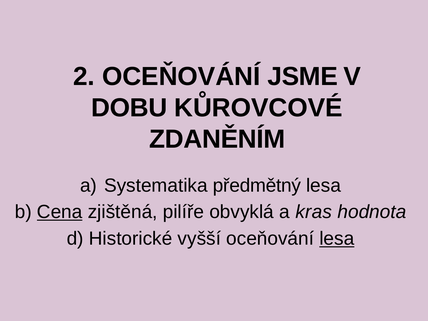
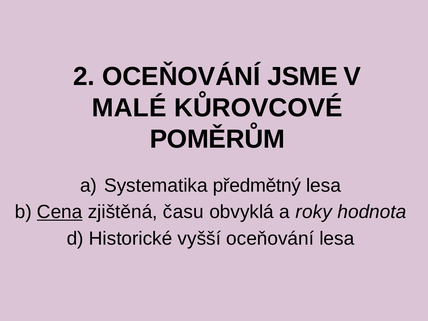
DOBU: DOBU -> MALÉ (129, 108)
ZDANĚNÍM: ZDANĚNÍM -> POMĚRŮM (217, 139)
pilíře: pilíře -> času (183, 212)
kras: kras -> roky (314, 212)
lesa underline: present -> none (337, 239)
